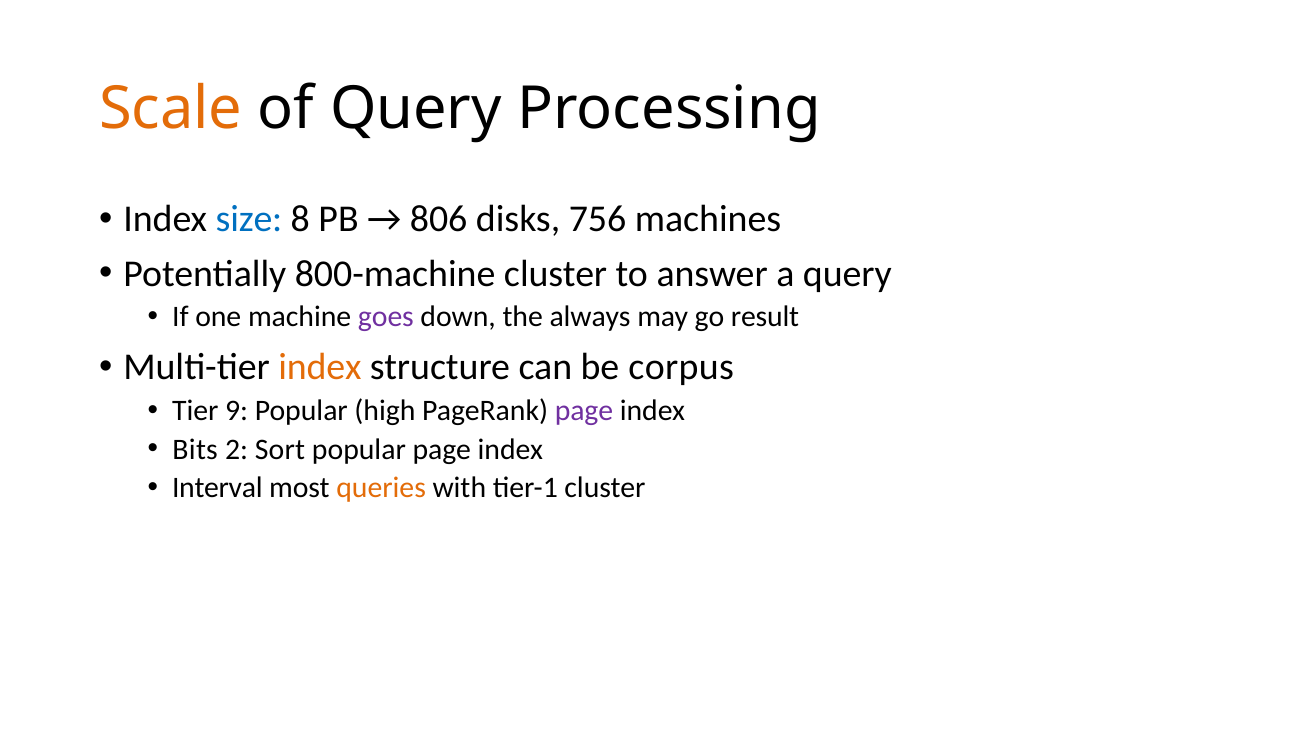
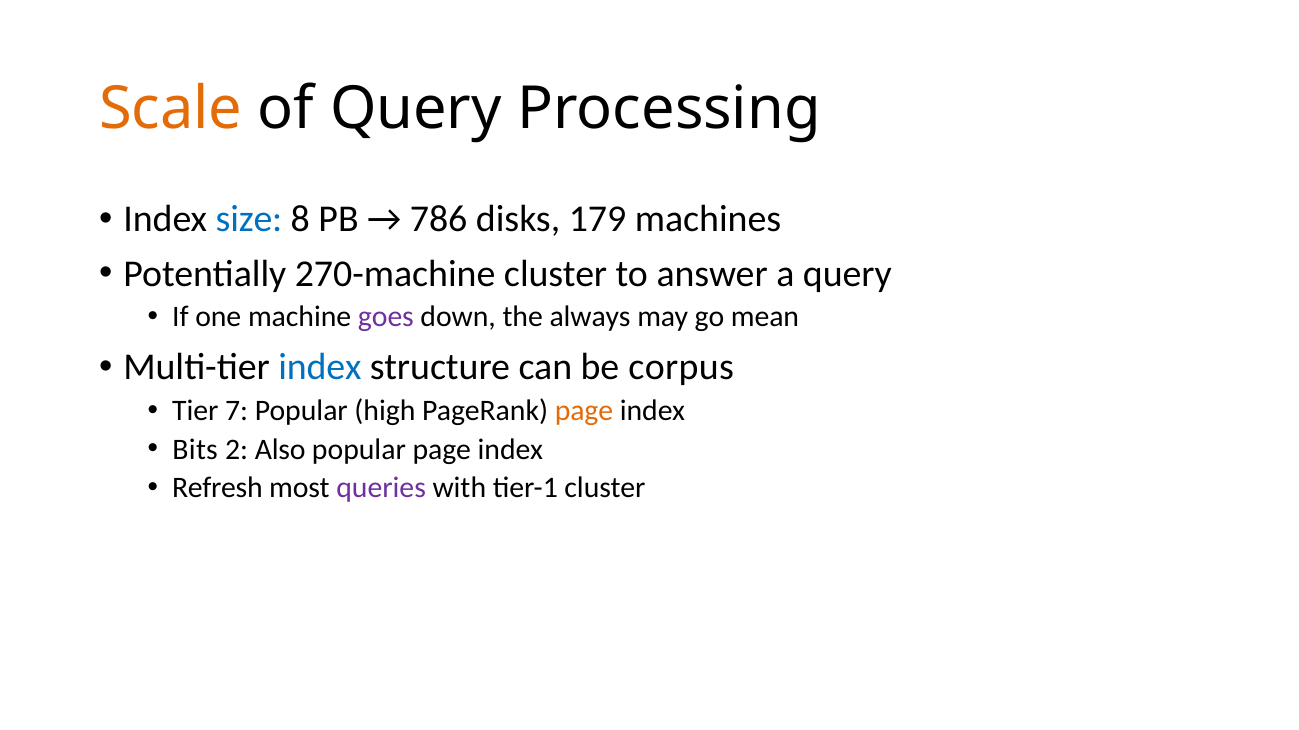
806: 806 -> 786 (439, 220)
756: 756 -> 179 (598, 220)
800-machine: 800-machine -> 270-machine (395, 274)
result: result -> mean (765, 317)
index colour: orange -> blue (320, 367)
9: 9 -> 7 (237, 411)
page colour: purple -> orange (584, 411)
Sort: Sort -> Also (280, 450)
Interval: Interval -> Refresh (217, 489)
queries colour: orange -> purple (381, 489)
